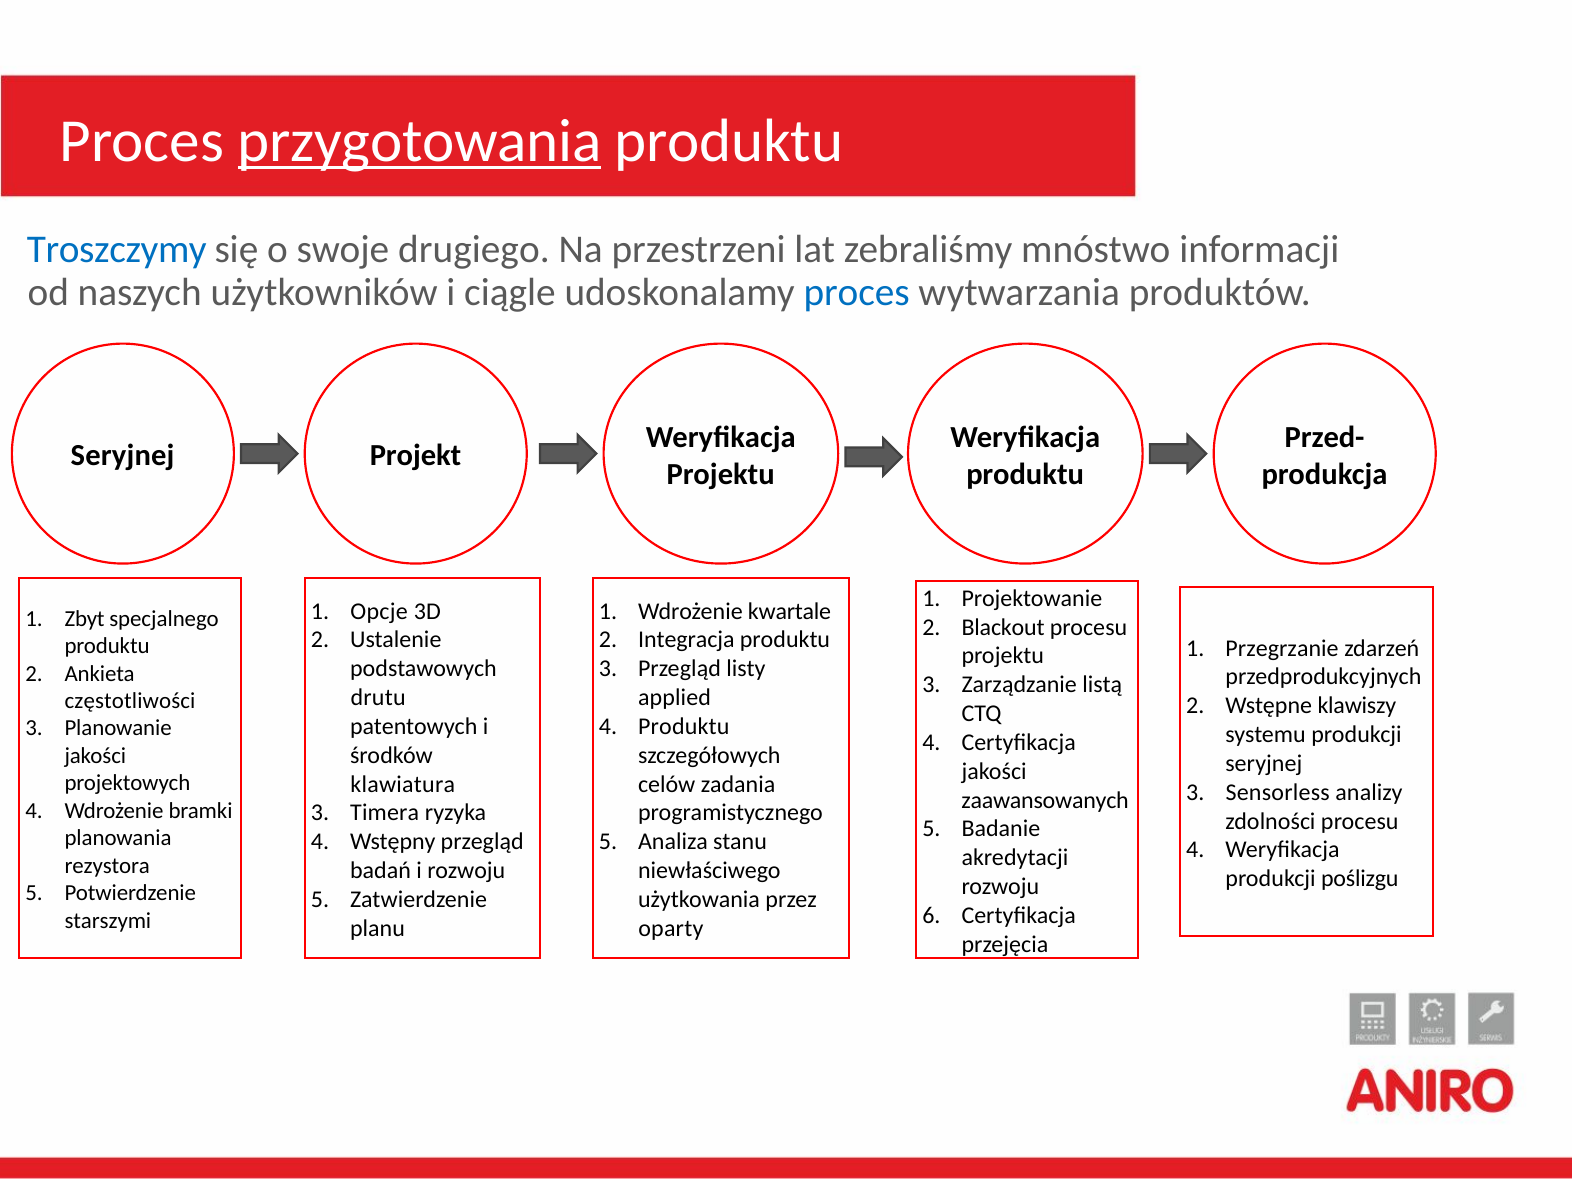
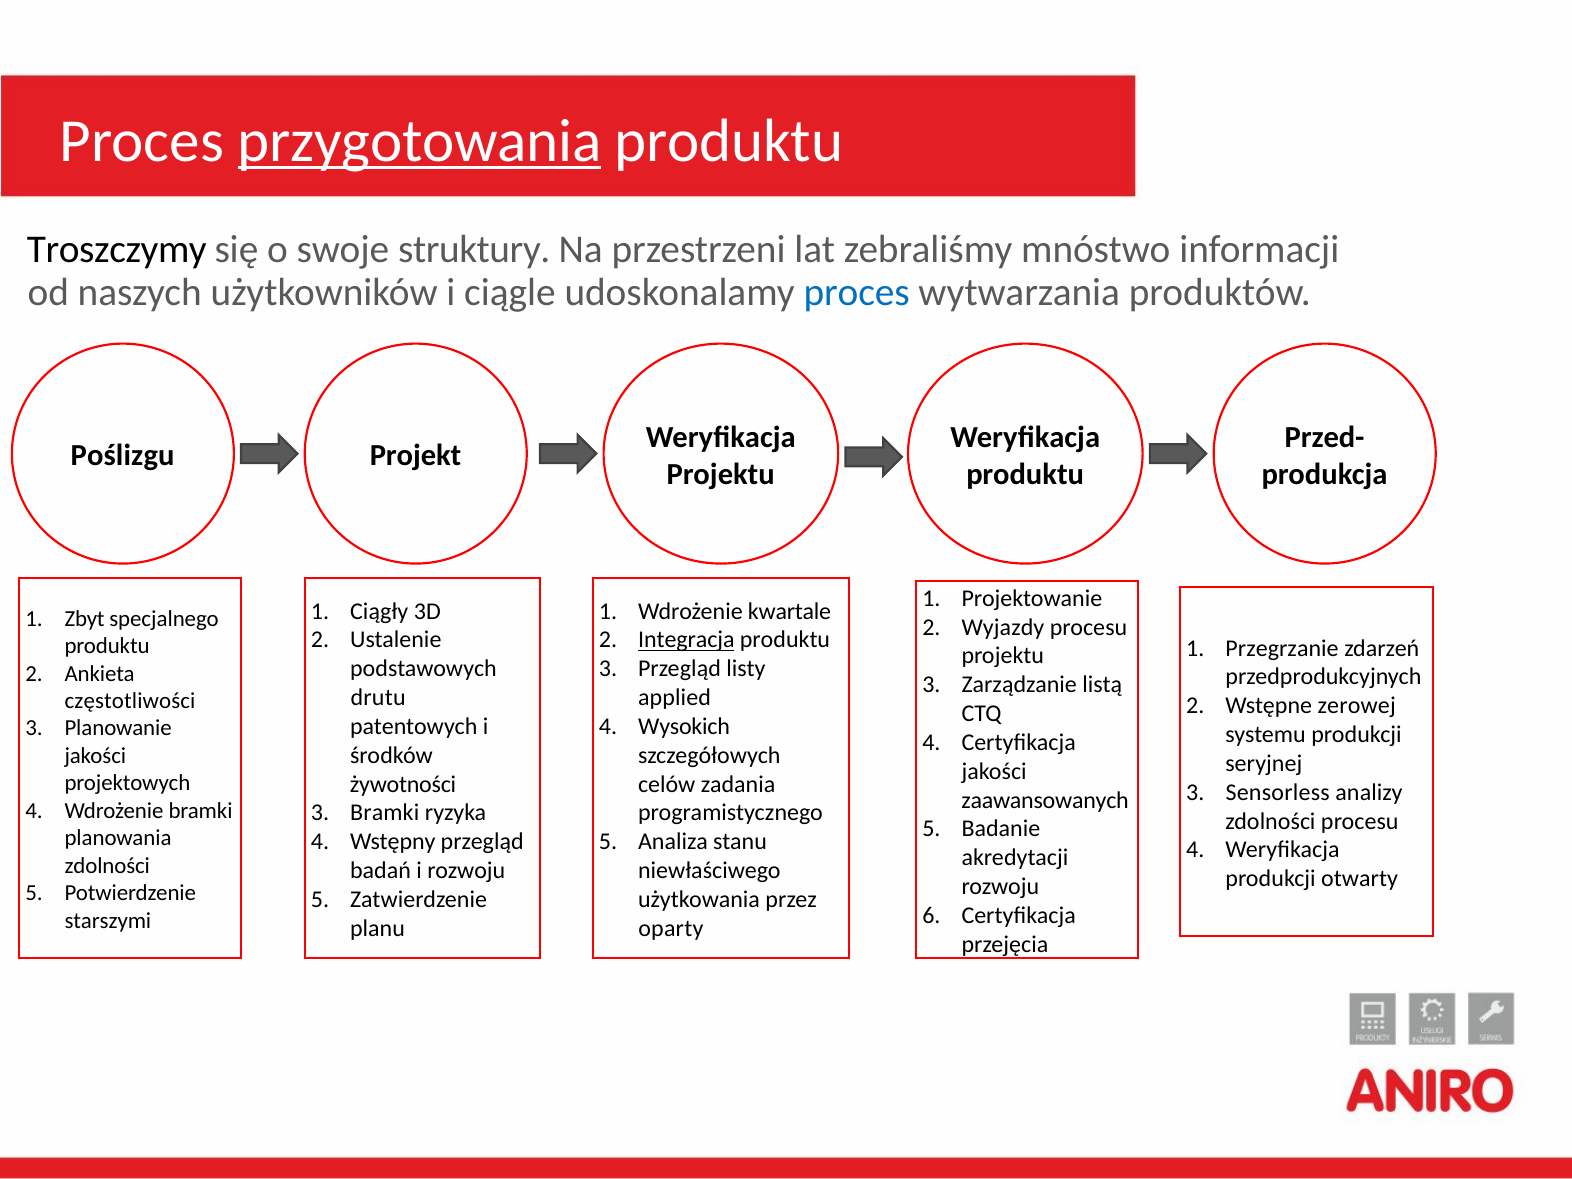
Troszczymy colour: blue -> black (117, 250)
drugiego: drugiego -> struktury (474, 250)
Seryjnej: Seryjnej -> Poślizgu (123, 456)
Opcje: Opcje -> Ciągły (379, 611)
Blackout: Blackout -> Wyjazdy (1003, 627)
Integracja underline: none -> present (686, 640)
klawiszy: klawiszy -> zerowej (1357, 706)
Produktu: Produktu -> Wysokich (684, 726)
klawiatura: klawiatura -> żywotności (403, 784)
Timera: Timera -> Bramki (385, 813)
rezystora: rezystora -> zdolności (107, 866)
poślizgu: poślizgu -> otwarty (1360, 879)
